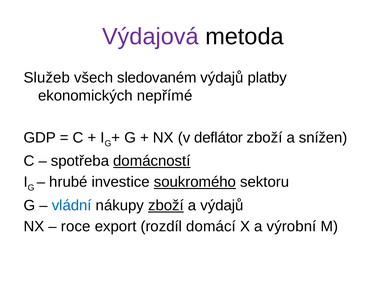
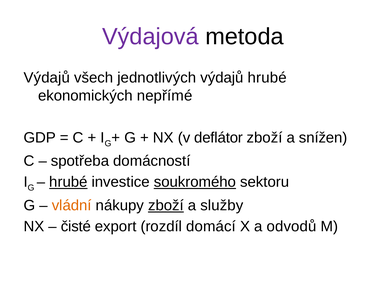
Služeb: Služeb -> Výdajů (47, 78)
sledovaném: sledovaném -> jednotlivých (157, 78)
výdajů platby: platby -> hrubé (267, 78)
domácností underline: present -> none (152, 161)
hrubé underline: none -> present (68, 182)
vládní colour: blue -> orange (72, 205)
a výdajů: výdajů -> služby (222, 205)
roce: roce -> čisté (76, 226)
výrobní: výrobní -> odvodů (292, 226)
